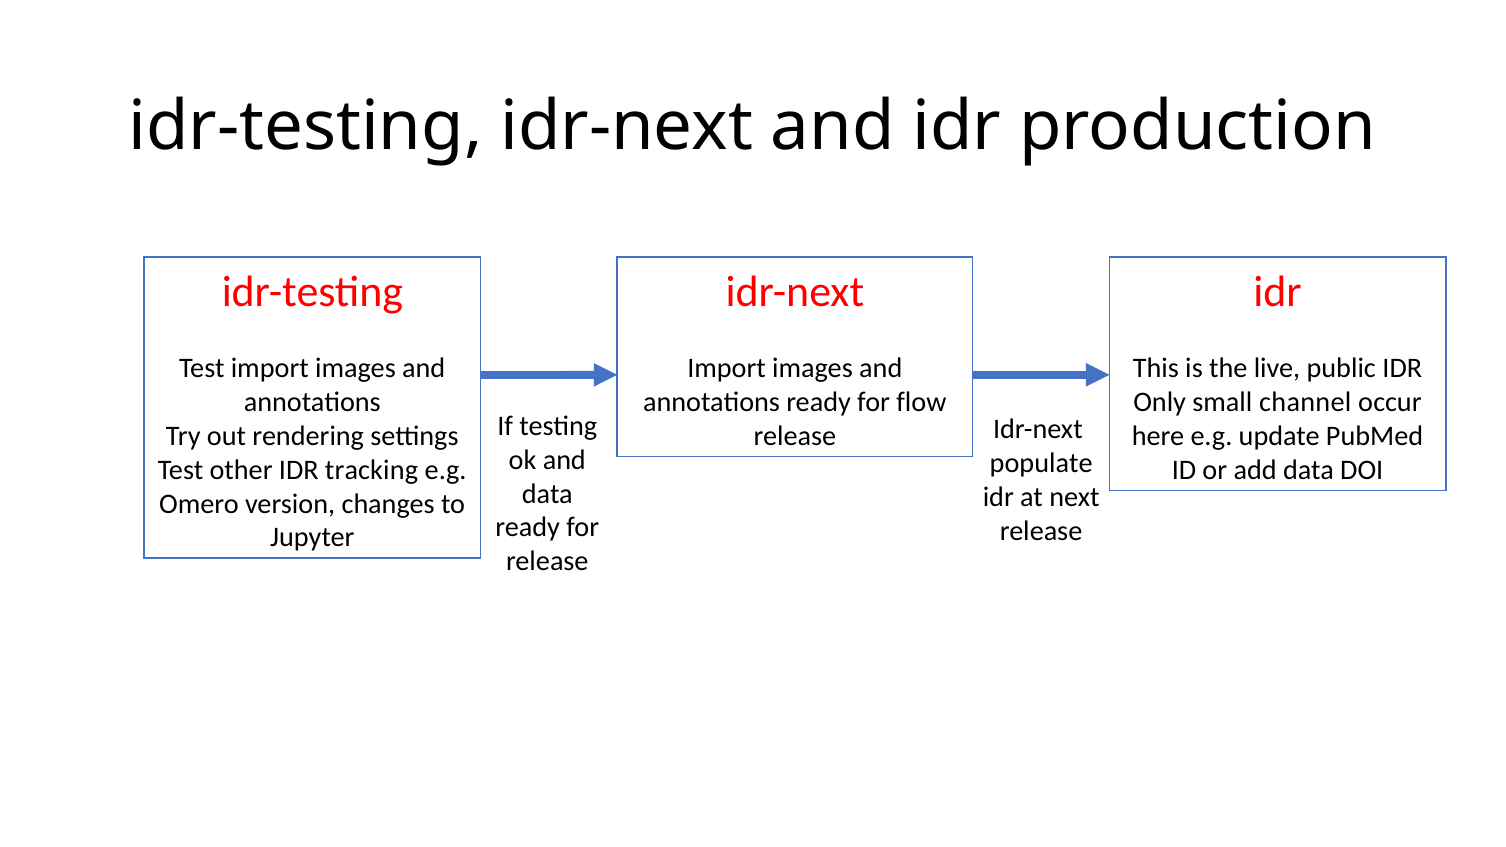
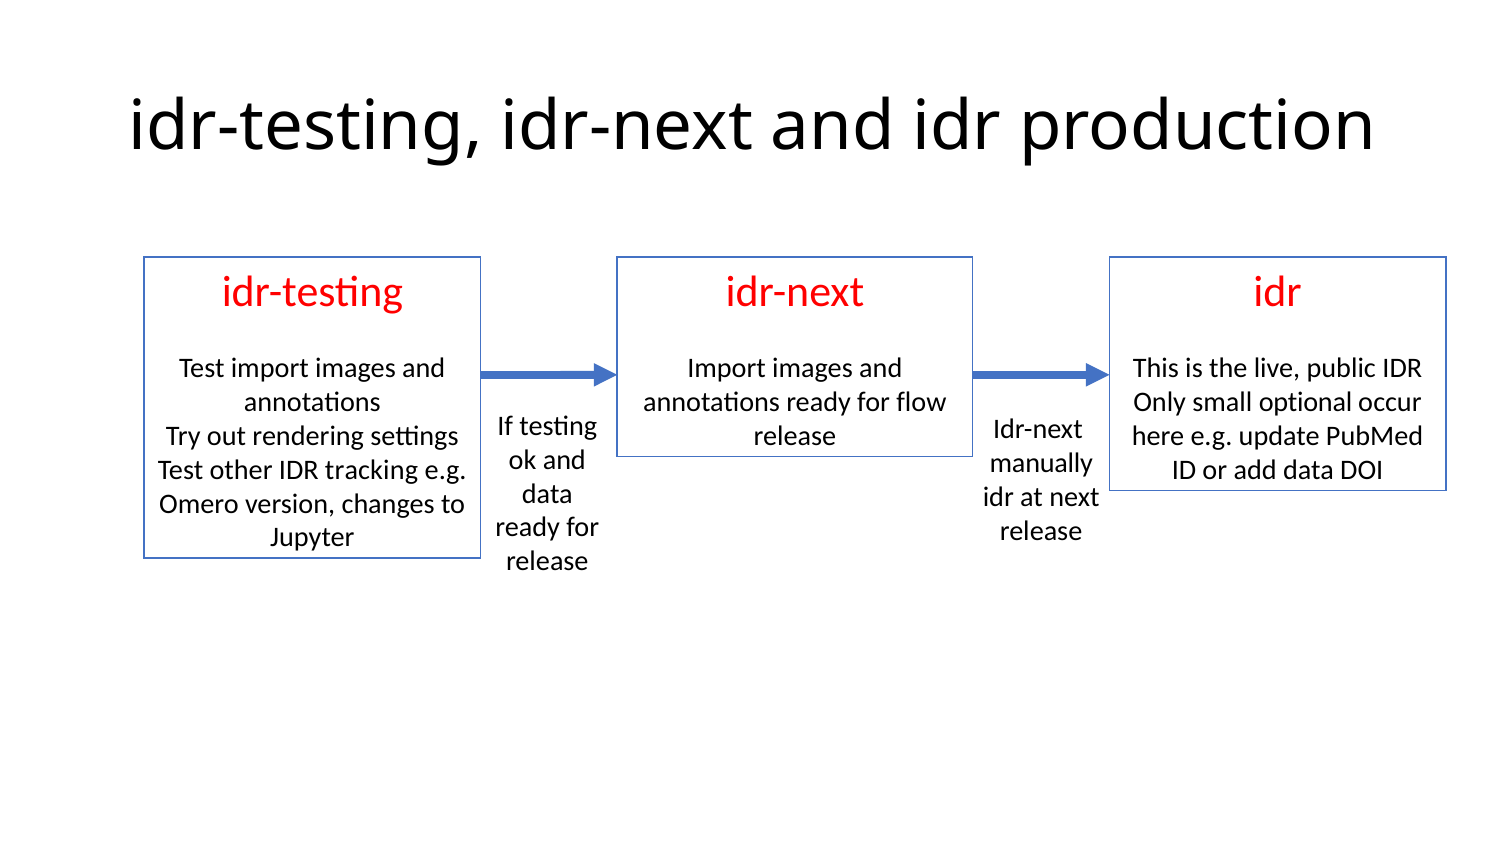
channel: channel -> optional (1306, 402)
populate: populate -> manually (1041, 463)
